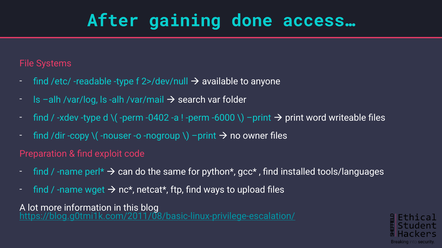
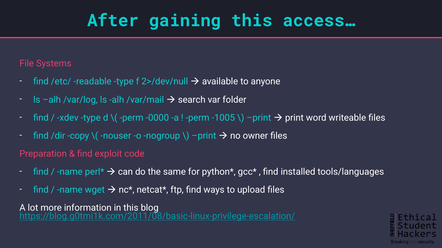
gaining done: done -> this (252, 21)
-0402: -0402 -> -0000 (157, 118)
-6000: -6000 -> -1005 (223, 118)
